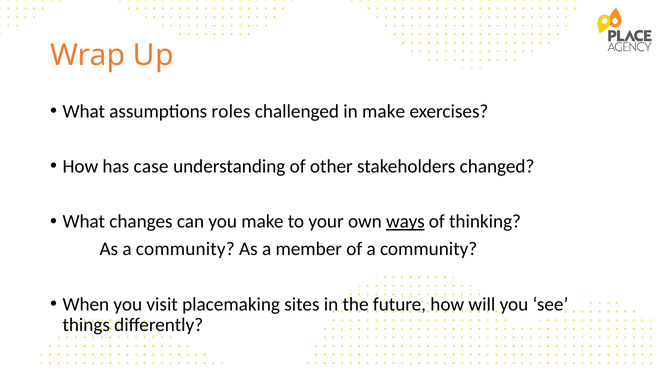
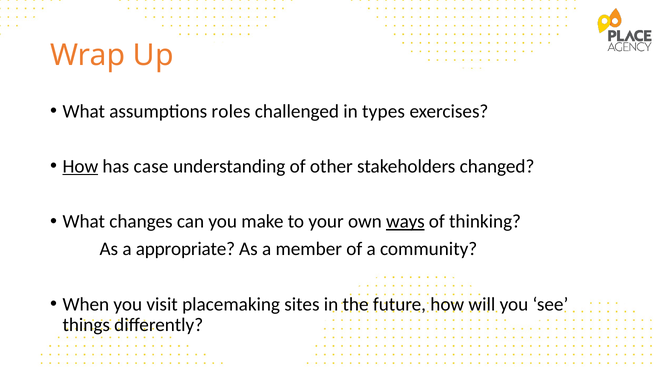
in make: make -> types (384, 111)
How underline: none -> present (80, 166)
As a community: community -> appropriate (185, 249)
